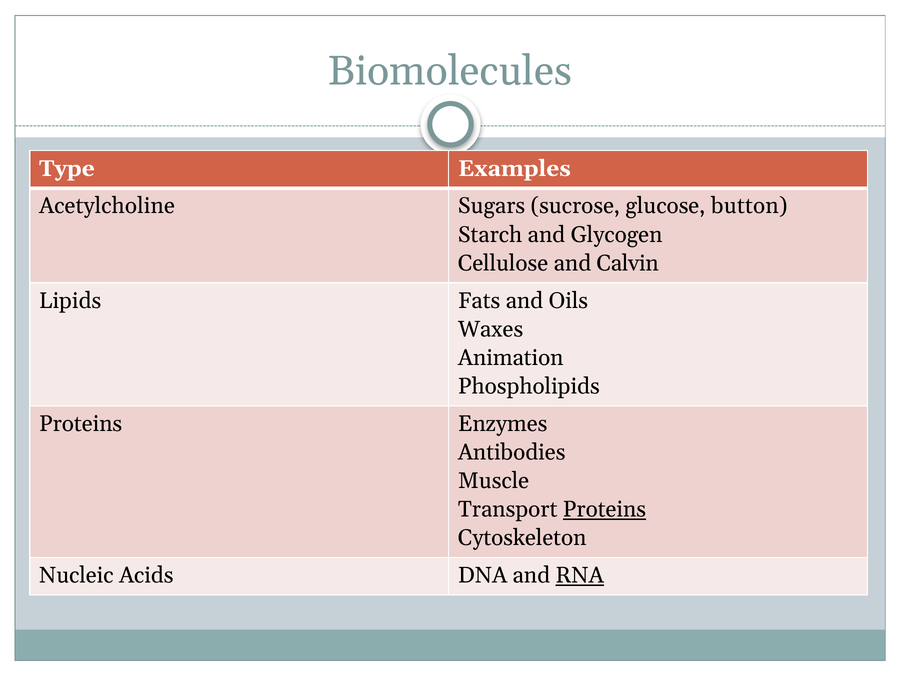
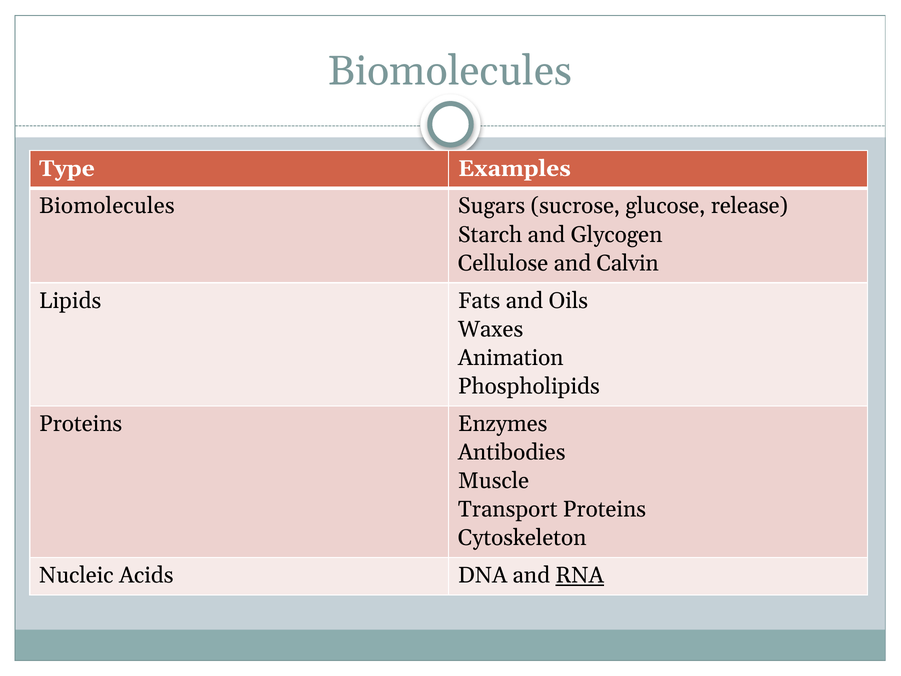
Acetylcholine: Acetylcholine -> Biomolecules (107, 206)
button: button -> release (749, 206)
Proteins underline: present -> none (604, 509)
